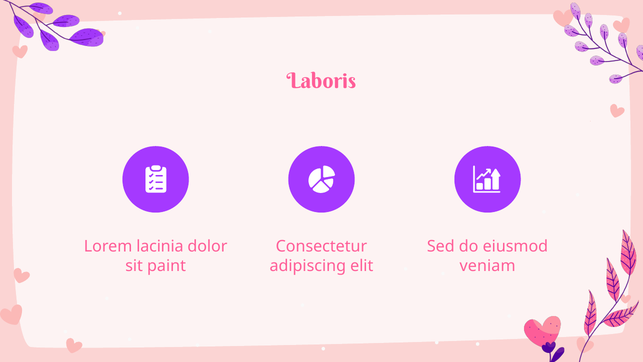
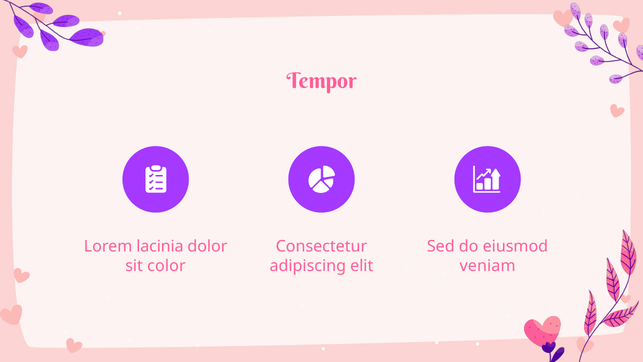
Laboris: Laboris -> Tempor (322, 81)
paint: paint -> color (166, 266)
